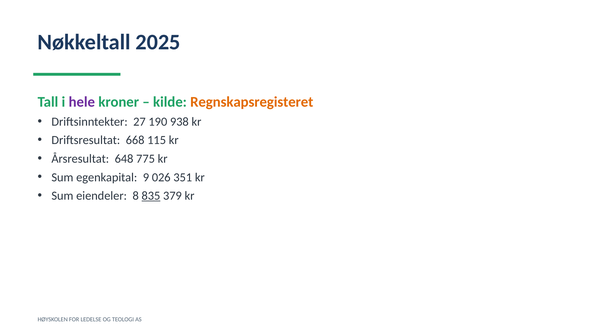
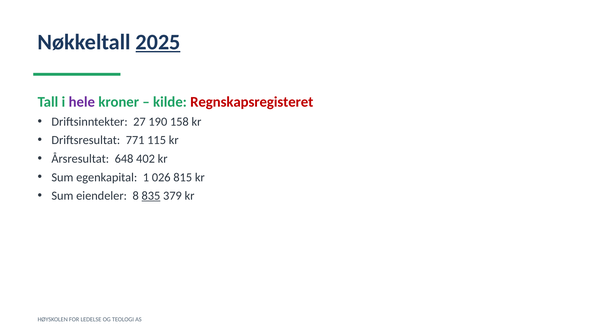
2025 underline: none -> present (158, 42)
Regnskapsregisteret colour: orange -> red (252, 102)
938: 938 -> 158 (179, 122)
668: 668 -> 771 (135, 140)
775: 775 -> 402 (146, 158)
9: 9 -> 1 (146, 177)
351: 351 -> 815 (183, 177)
